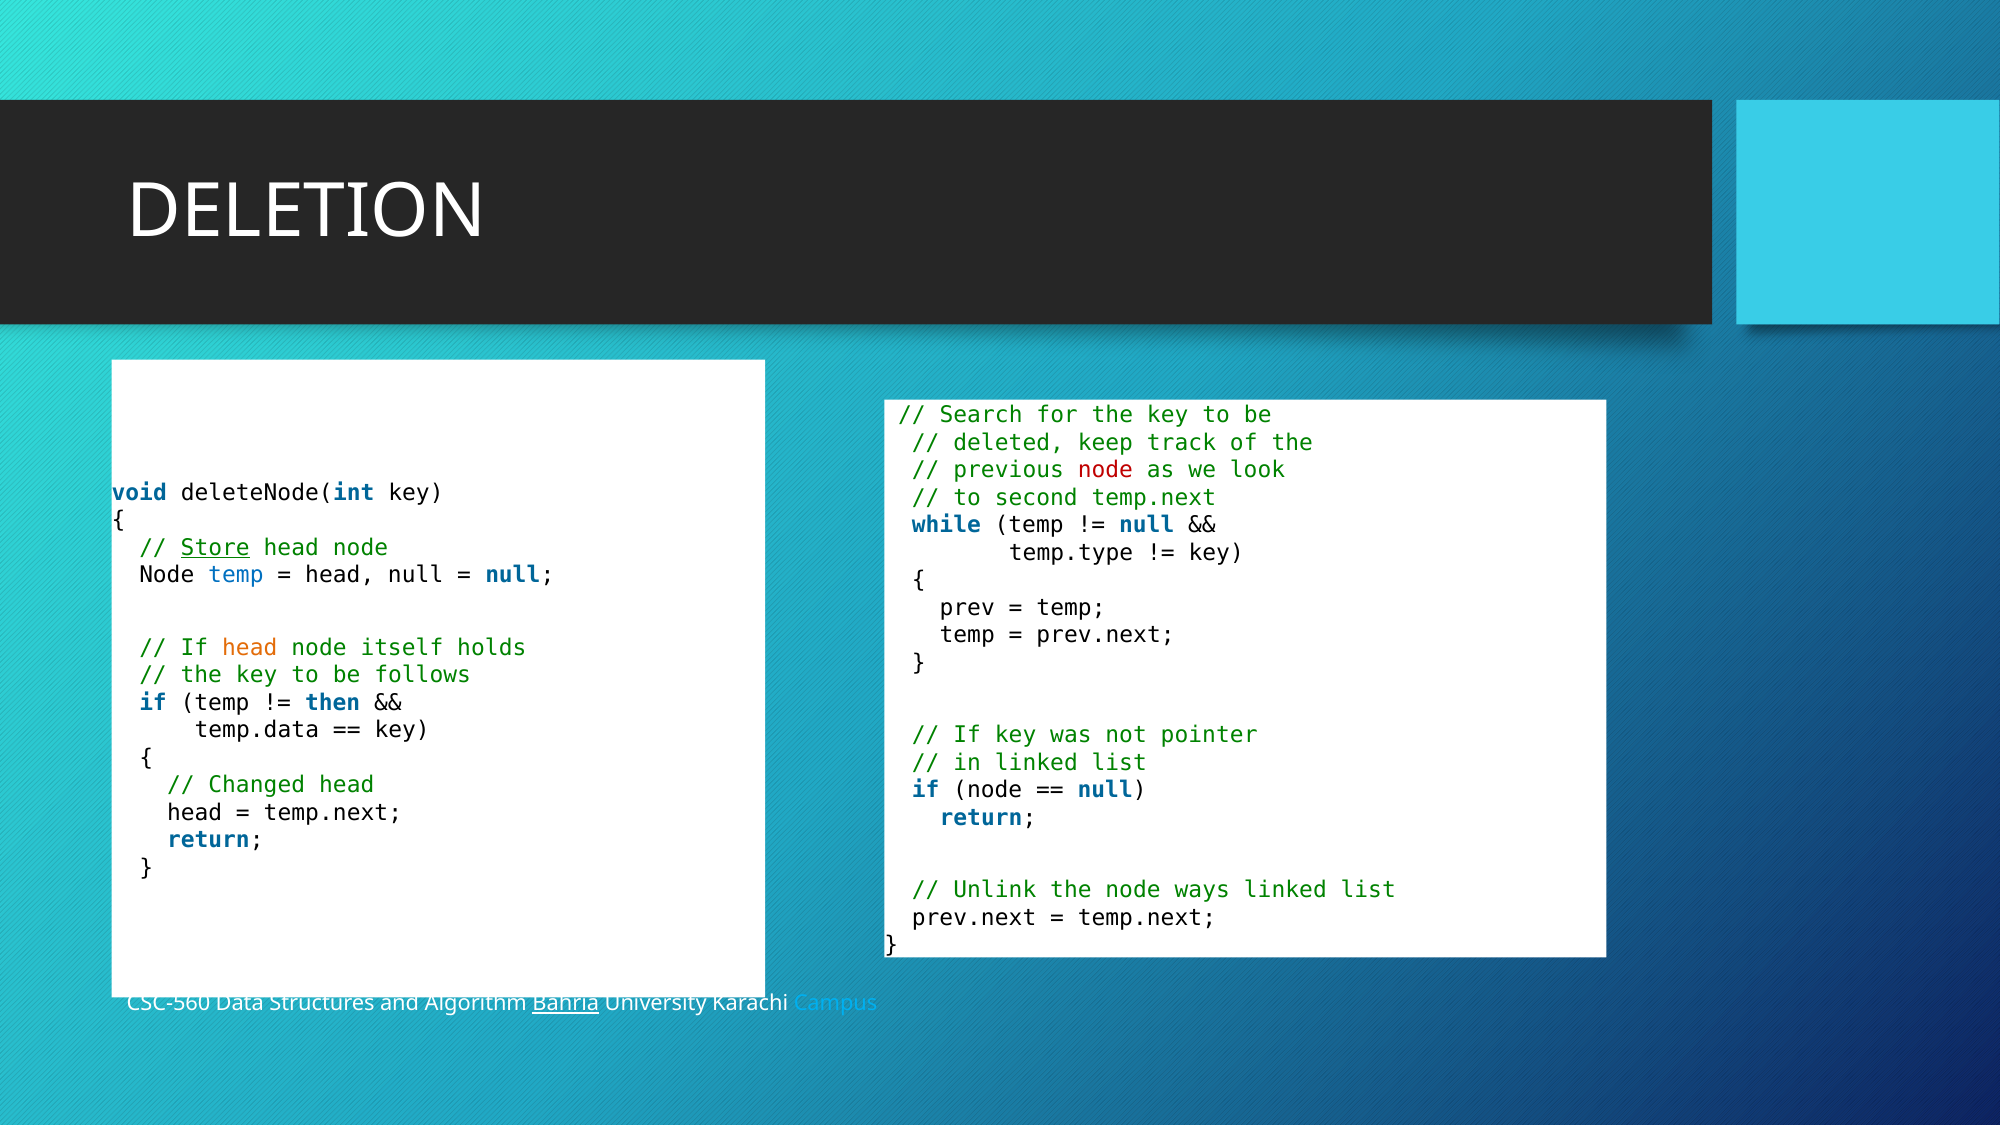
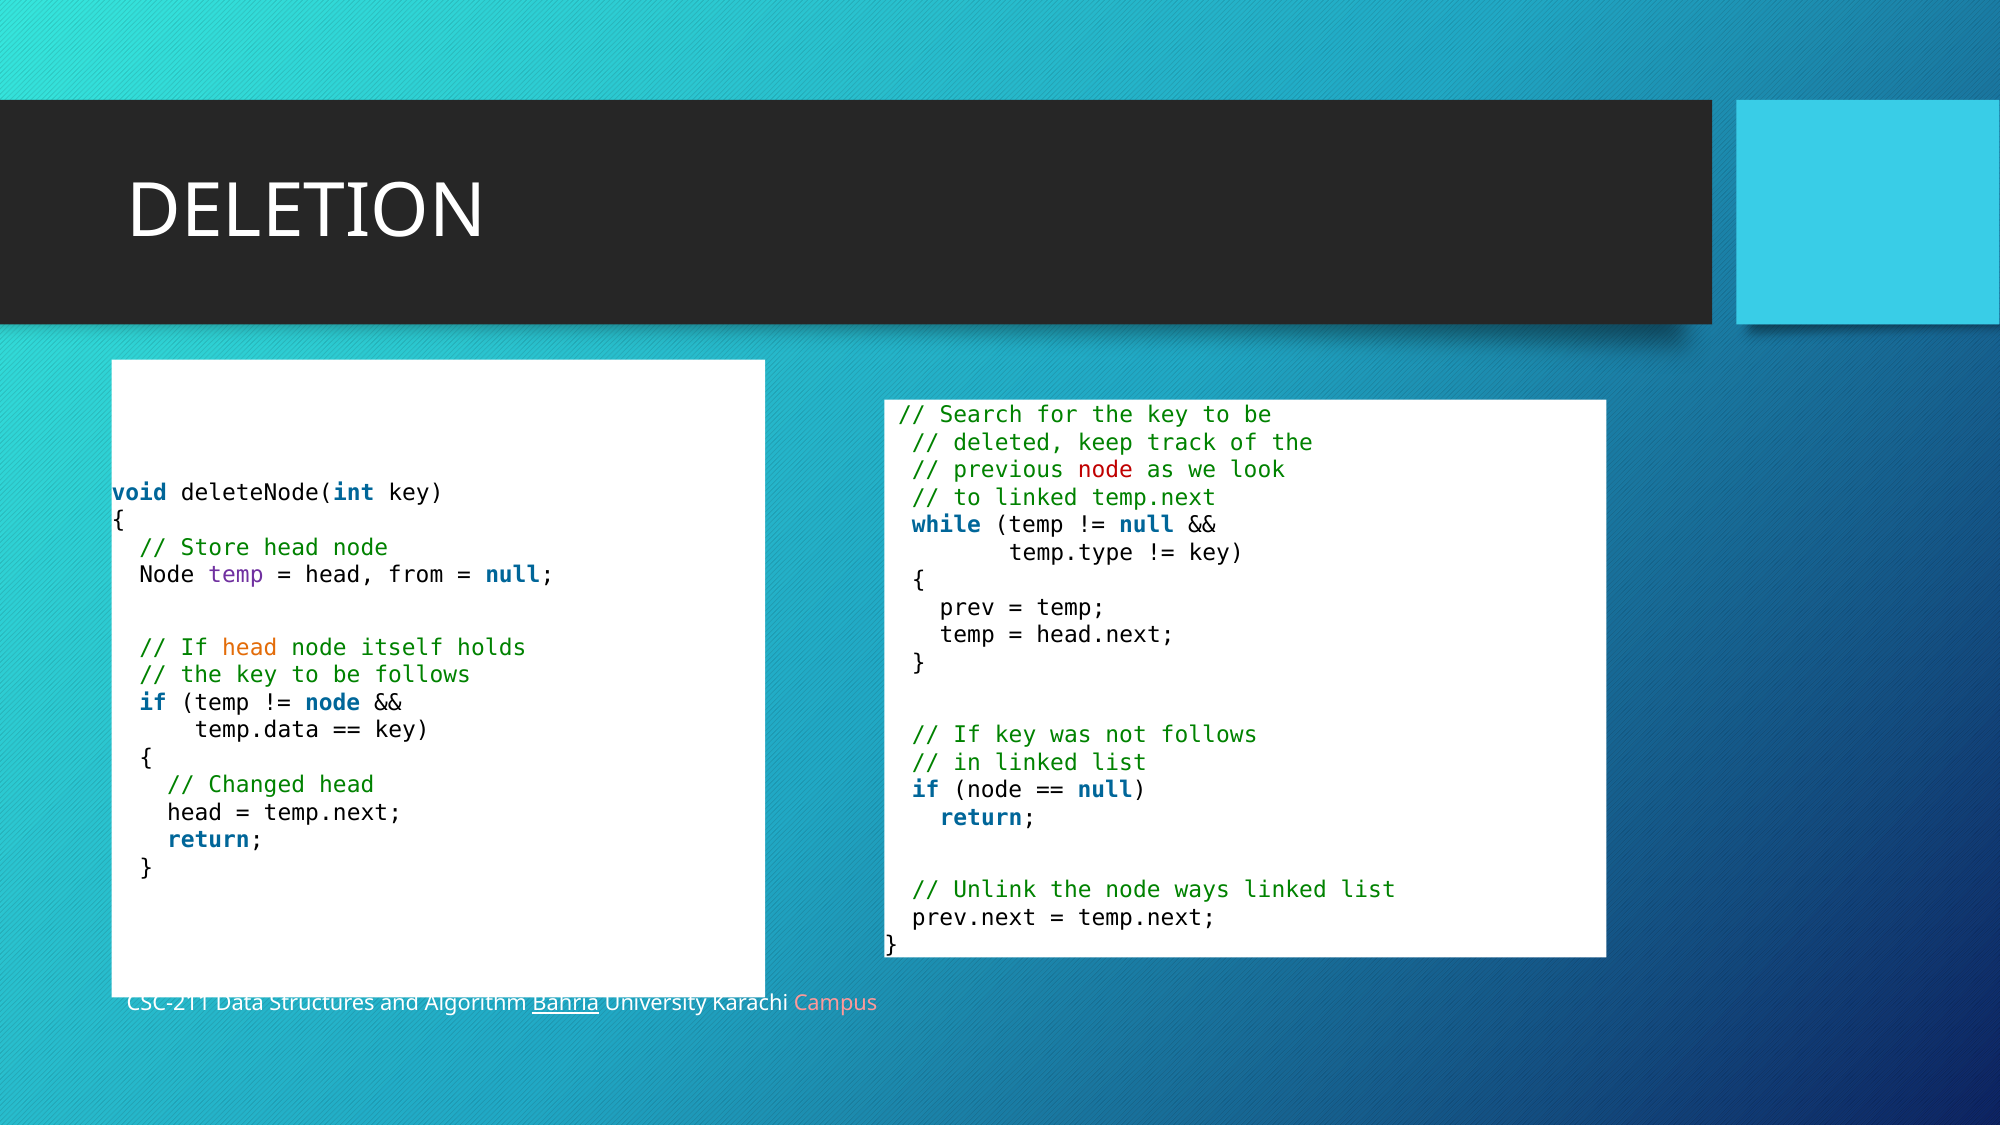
to second: second -> linked (1036, 497)
Store underline: present -> none (215, 547)
temp colour: blue -> purple (236, 575)
head null: null -> from (416, 575)
prev.next: prev.next -> head.next (1106, 635)
then: then -> node (333, 703)
not pointer: pointer -> follows (1209, 735)
CSC-560: CSC-560 -> CSC-211 (168, 1004)
Campus colour: light blue -> pink (836, 1004)
